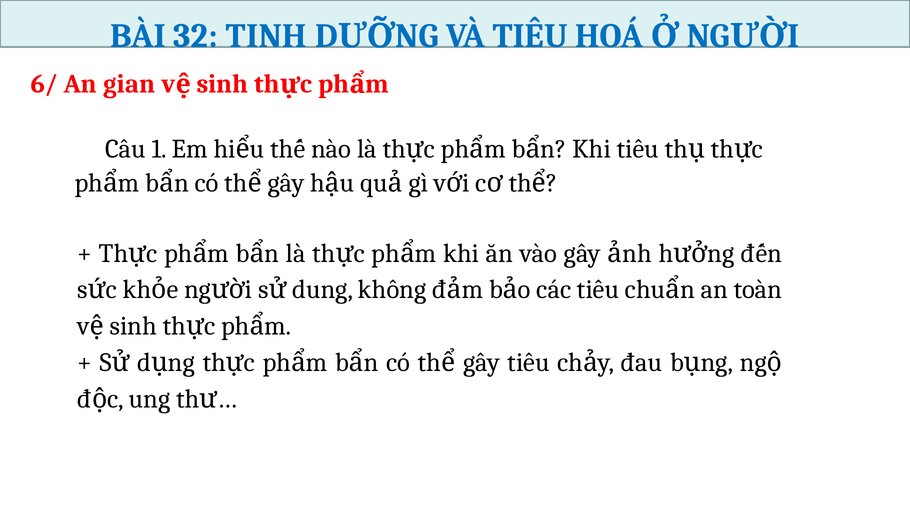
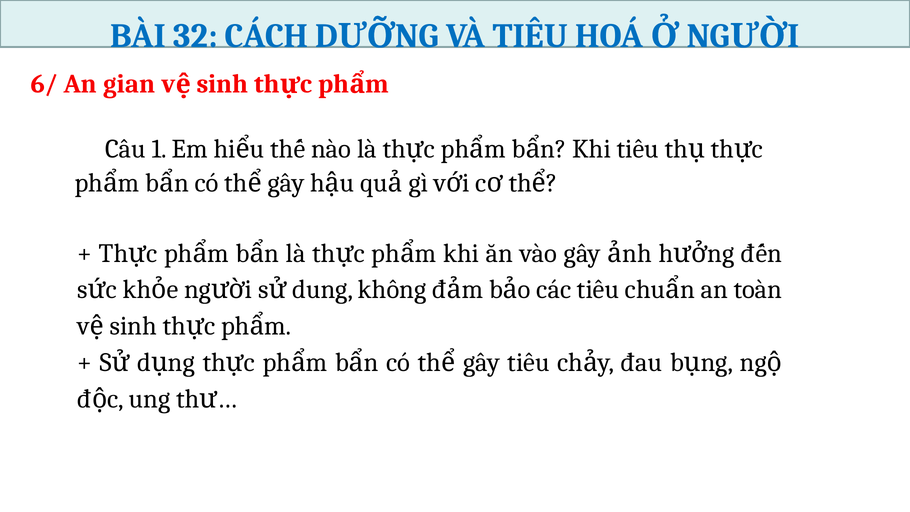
TINH: TINH -> CÁCH (267, 36)
